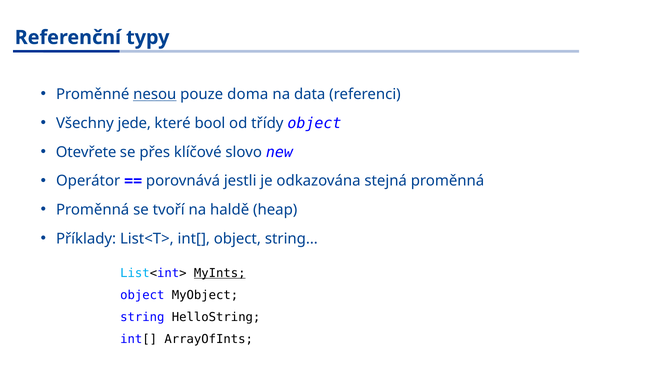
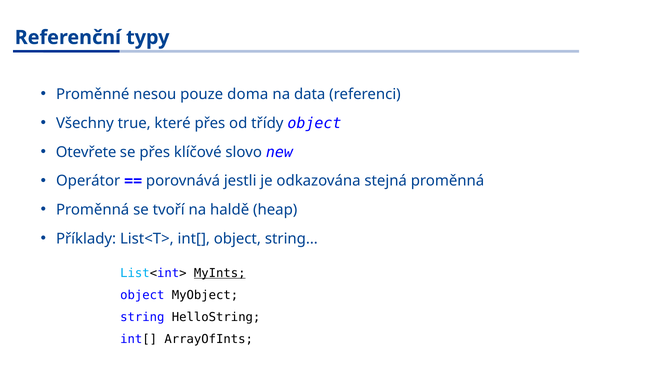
nesou underline: present -> none (155, 94)
jede: jede -> true (134, 123)
které bool: bool -> přes (210, 123)
